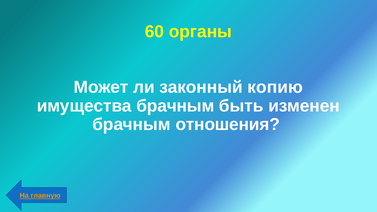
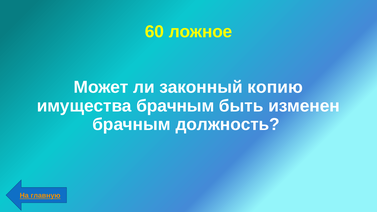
органы: органы -> ложное (201, 32)
отношения: отношения -> должность (228, 125)
